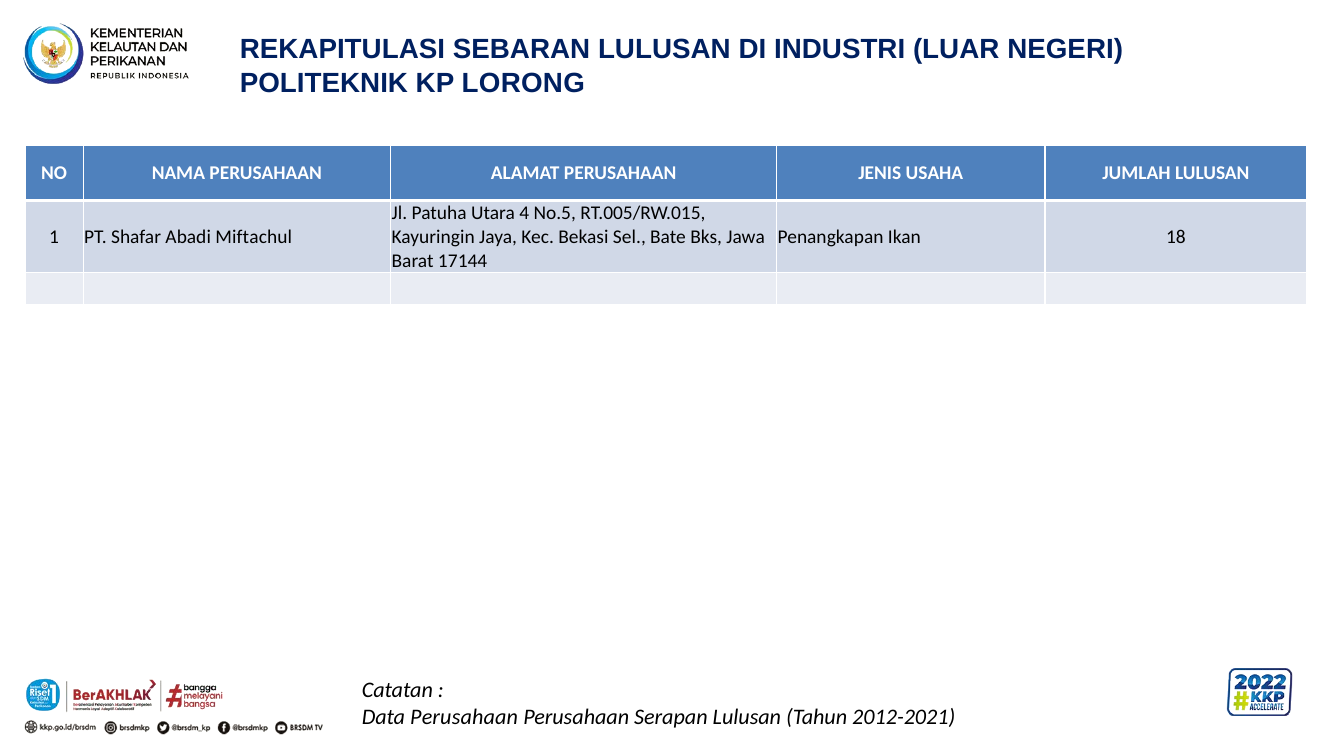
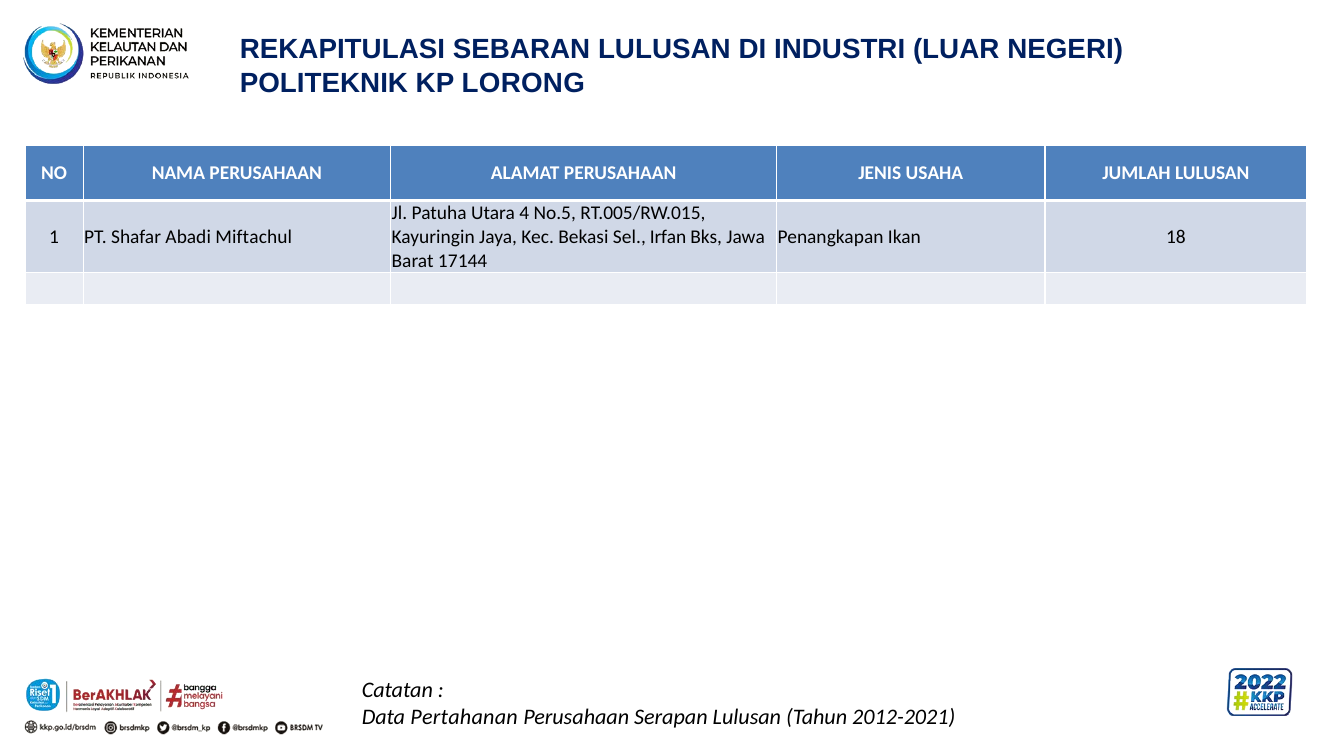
Bate: Bate -> Irfan (668, 237)
Data Perusahaan: Perusahaan -> Pertahanan (464, 717)
